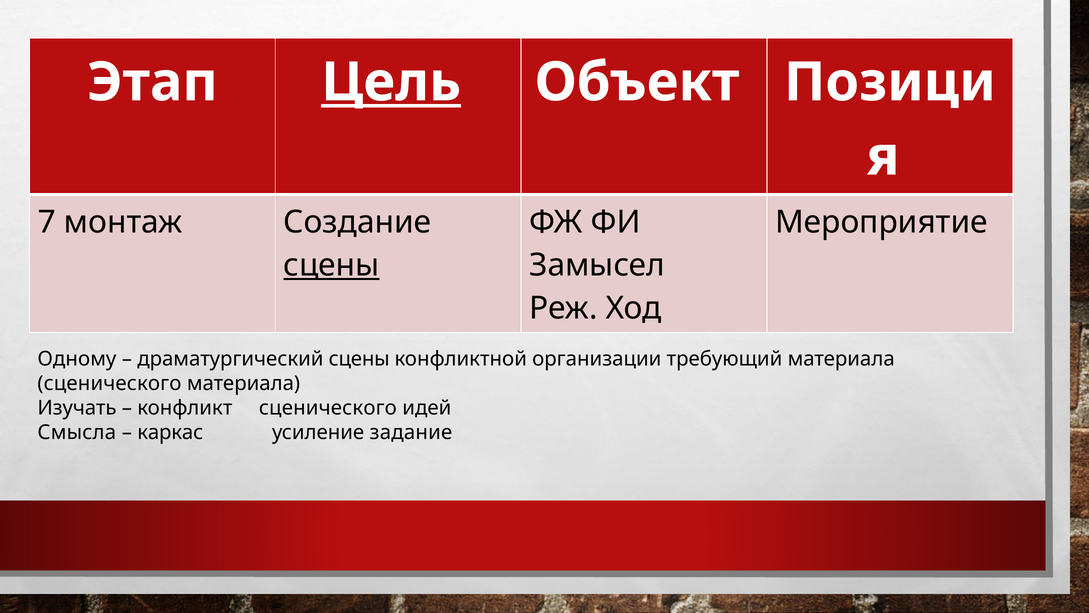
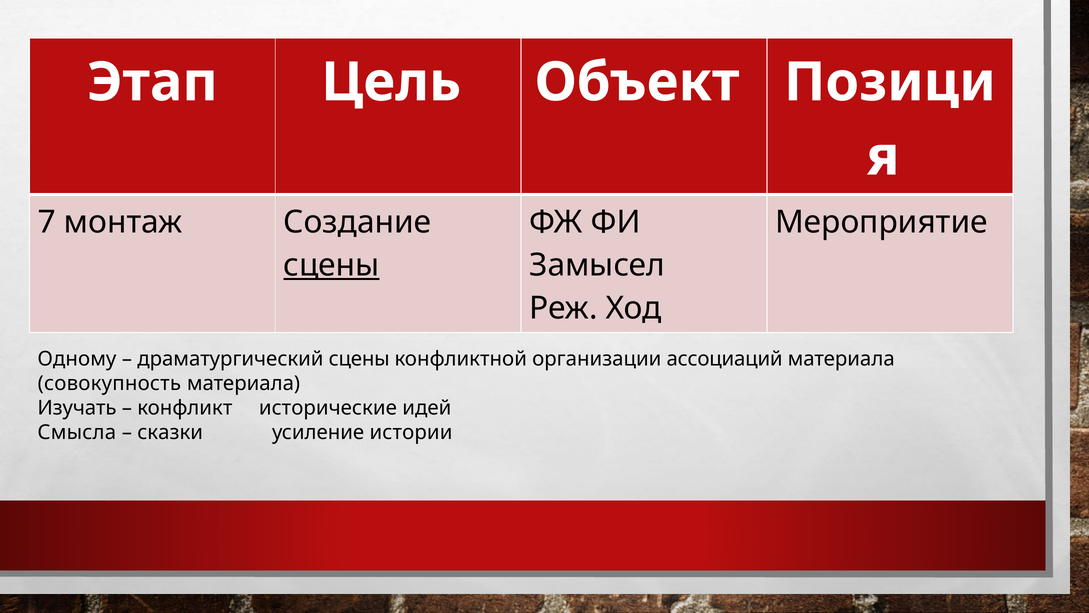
Цель underline: present -> none (391, 82)
требующий: требующий -> ассоциаций (725, 359)
сценического: сценического -> совокупность (109, 383)
конфликт сценического: сценического -> исторические (328, 408)
каркас: каркас -> сказки (170, 432)
задание: задание -> истории (411, 432)
